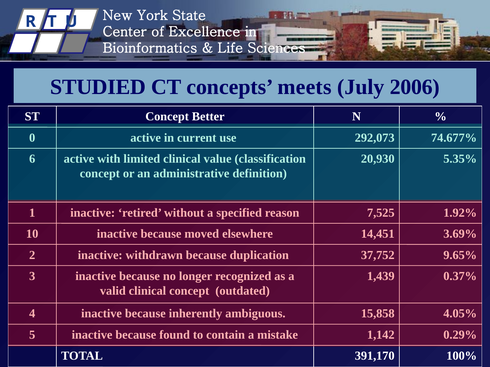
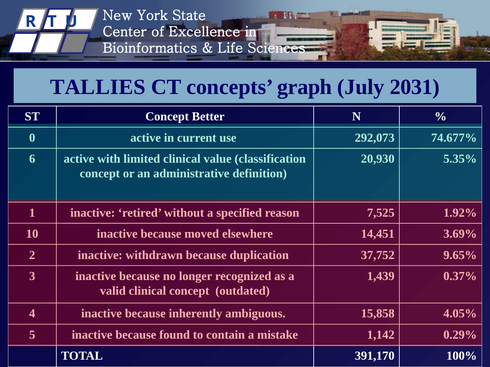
STUDIED: STUDIED -> TALLIES (98, 87)
meets: meets -> graph (305, 87)
2006: 2006 -> 2031 (415, 87)
